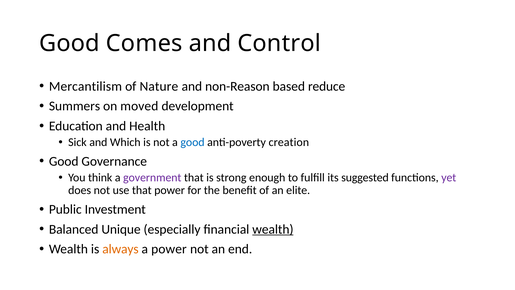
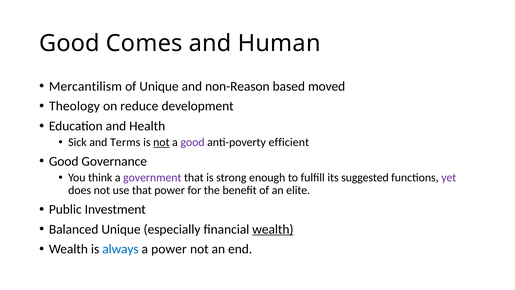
Control: Control -> Human (279, 43)
of Nature: Nature -> Unique (159, 86)
reduce: reduce -> moved (327, 86)
Summers: Summers -> Theology (74, 106)
moved: moved -> reduce (139, 106)
Which: Which -> Terms (125, 142)
not underline: none -> present (161, 142)
good colour: blue -> purple (193, 142)
creation: creation -> efficient (289, 142)
always colour: orange -> blue (120, 249)
